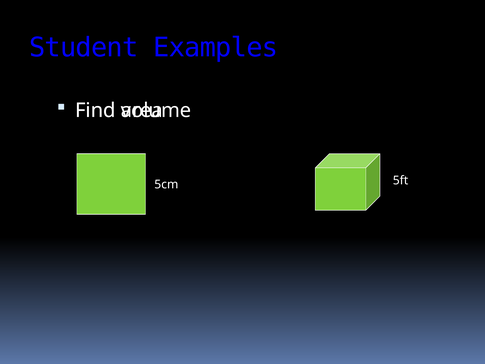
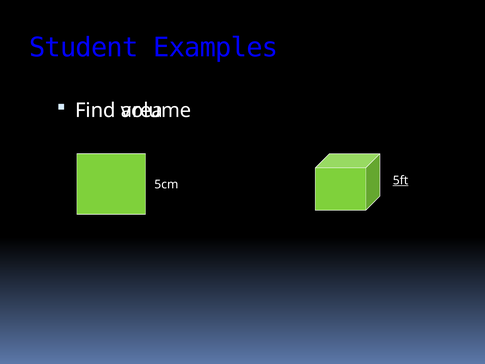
5ft underline: none -> present (400, 180)
